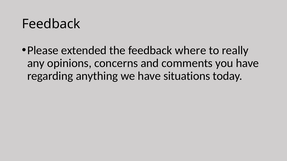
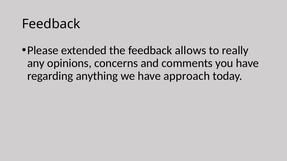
where: where -> allows (191, 50)
situations: situations -> approach (187, 76)
